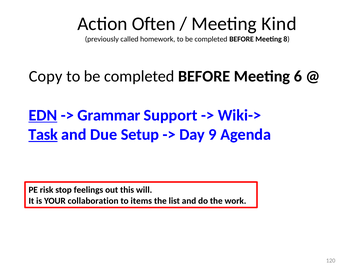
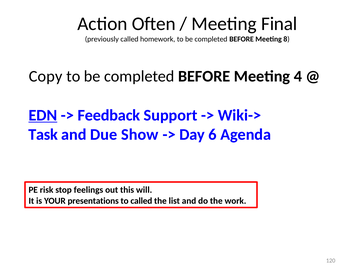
Kind: Kind -> Final (279, 24)
6: 6 -> 4 (298, 76)
Grammar: Grammar -> Feedback (109, 115)
Task underline: present -> none (43, 135)
Setup: Setup -> Show (140, 135)
9: 9 -> 6 (213, 135)
collaboration: collaboration -> presentations (93, 201)
to items: items -> called (141, 201)
